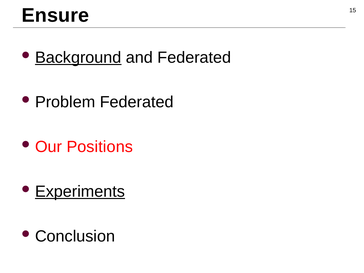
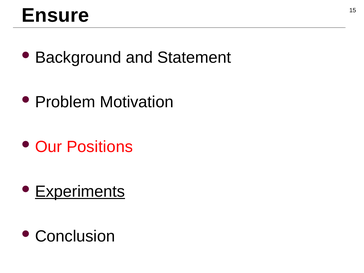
Background underline: present -> none (78, 57)
and Federated: Federated -> Statement (194, 57)
Problem Federated: Federated -> Motivation (137, 102)
